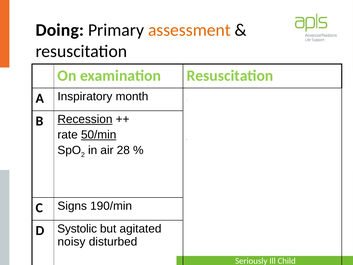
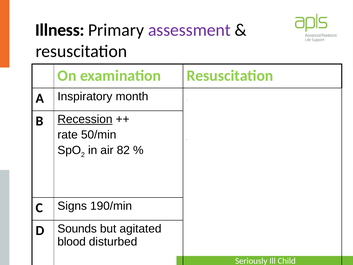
Doing: Doing -> Illness (60, 30)
assessment colour: orange -> purple (189, 30)
50/min underline: present -> none (99, 135)
28: 28 -> 82 (123, 150)
Systolic: Systolic -> Sounds (77, 228)
noisy: noisy -> blood (72, 242)
